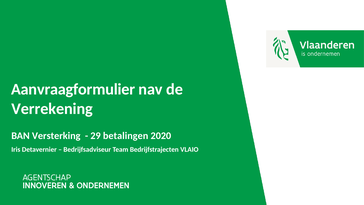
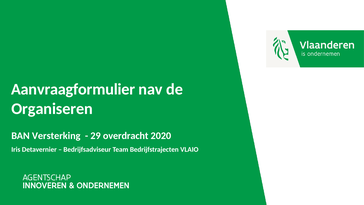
Verrekening: Verrekening -> Organiseren (52, 109)
betalingen: betalingen -> overdracht (126, 136)
